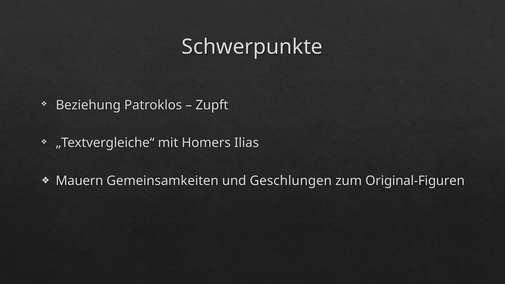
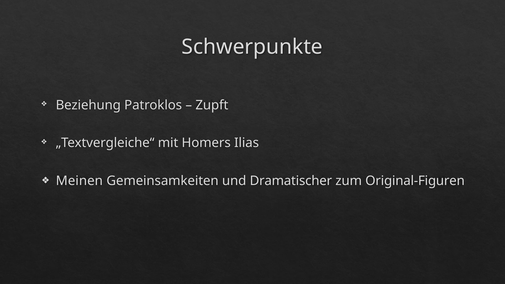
Mauern: Mauern -> Meinen (79, 181)
Geschlungen: Geschlungen -> Dramatischer (291, 181)
